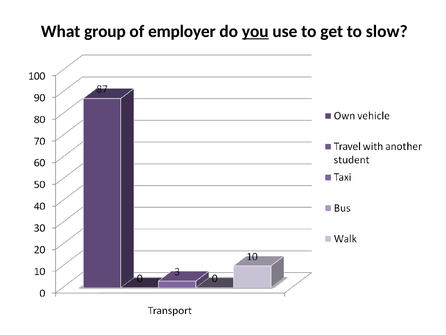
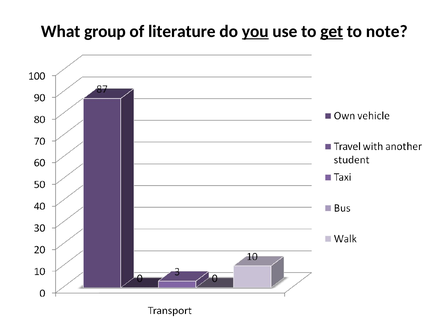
employer: employer -> literature (182, 31)
get underline: none -> present (332, 31)
slow: slow -> note (387, 31)
